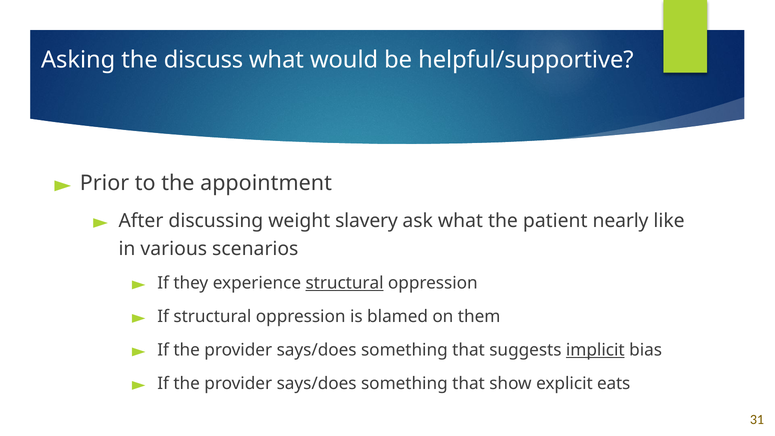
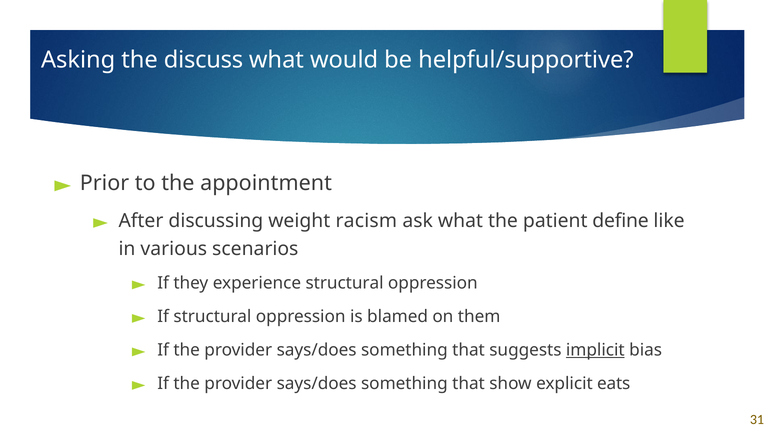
slavery: slavery -> racism (366, 221)
nearly: nearly -> define (621, 221)
structural underline: present -> none (345, 283)
